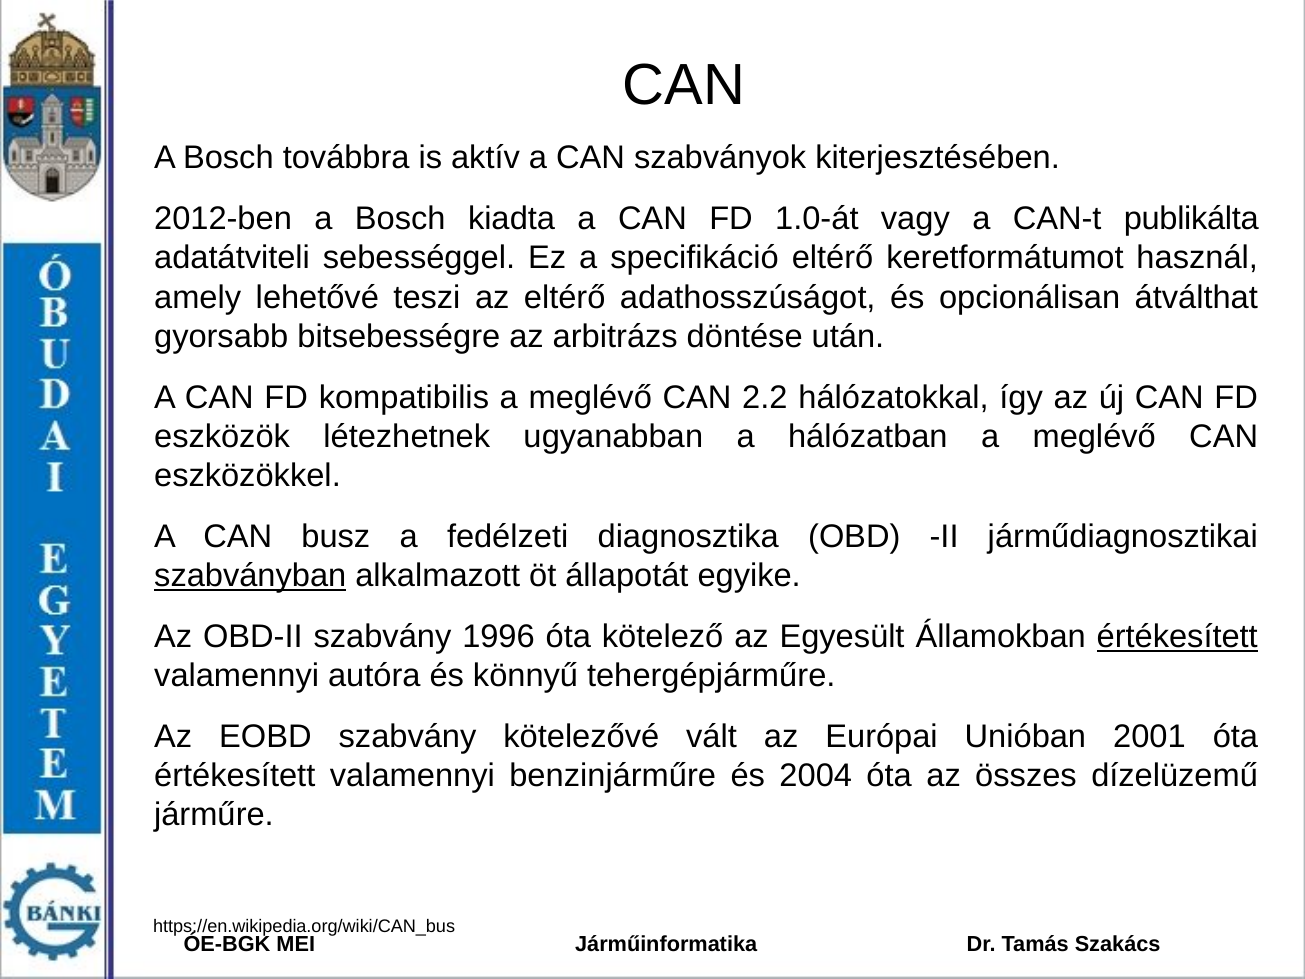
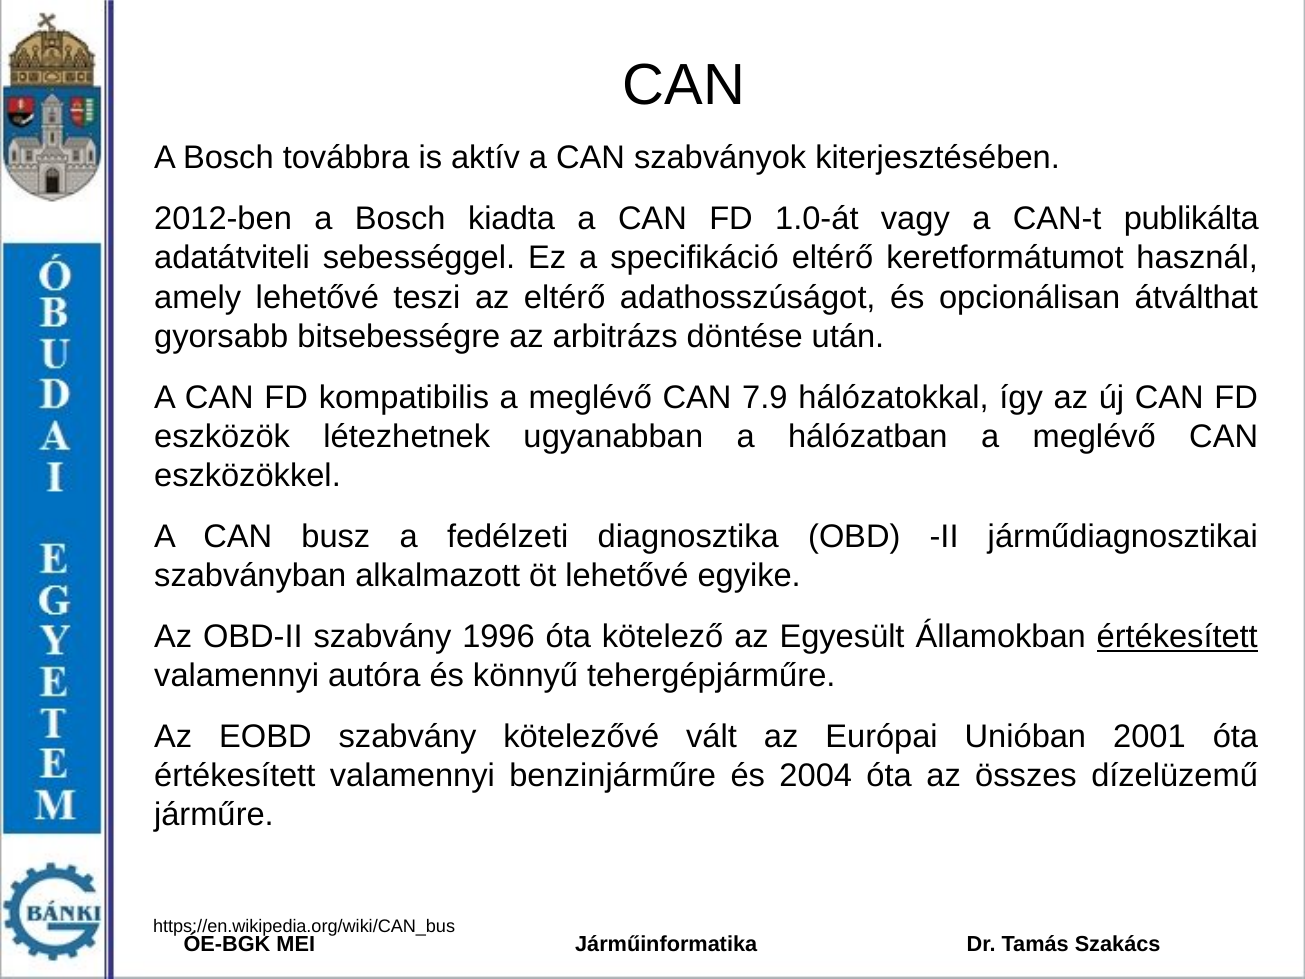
2.2: 2.2 -> 7.9 (765, 397)
szabványban underline: present -> none (250, 576)
öt állapotát: állapotát -> lehetővé (627, 576)
